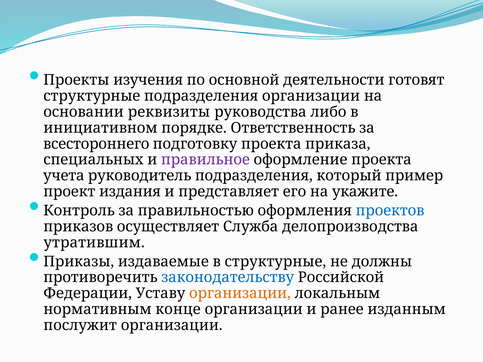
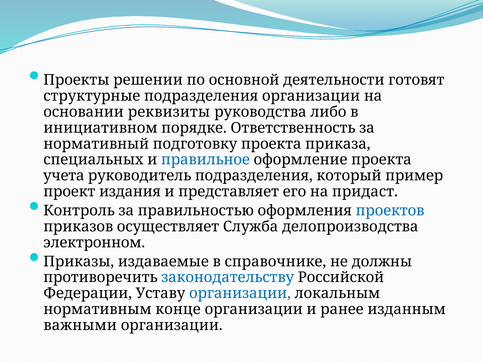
изучения: изучения -> решении (148, 80)
всестороннего: всестороннего -> нормативный (96, 144)
правильное colour: purple -> blue (205, 160)
укажите: укажите -> придаст (365, 192)
утратившим: утратившим -> электронном (94, 243)
в структурные: структурные -> справочнике (275, 262)
организации colour: orange -> blue (240, 294)
послужит: послужит -> важными (80, 325)
